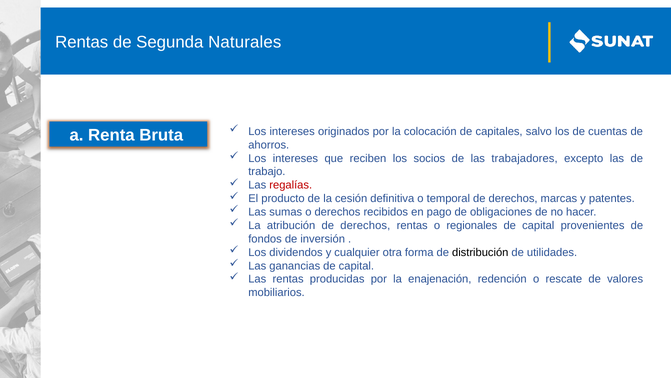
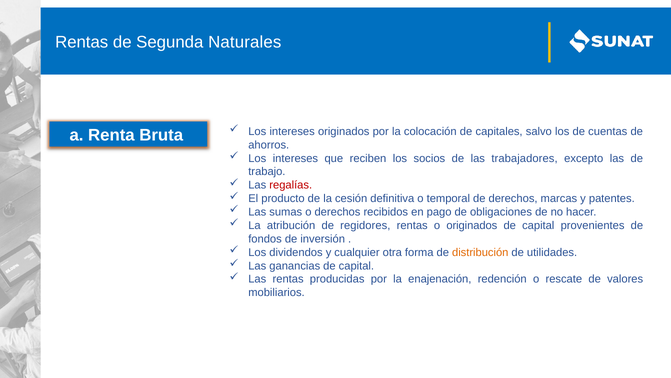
atribución de derechos: derechos -> regidores (365, 225)
o regionales: regionales -> originados (472, 225)
distribución colour: black -> orange (480, 252)
